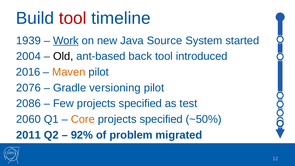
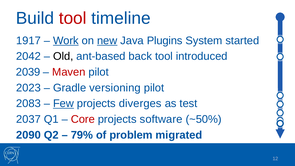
1939: 1939 -> 1917 (28, 41)
new underline: none -> present (107, 41)
Source: Source -> Plugins (165, 41)
2004: 2004 -> 2042 (28, 56)
2016: 2016 -> 2039 (28, 72)
Maven colour: orange -> red (69, 72)
2076: 2076 -> 2023 (28, 88)
2086: 2086 -> 2083 (28, 103)
Few underline: none -> present (63, 103)
specified: specified -> diverges (140, 103)
2060: 2060 -> 2037 (28, 119)
Core colour: orange -> red (83, 119)
specified: specified -> software (161, 119)
2011: 2011 -> 2090 (28, 135)
92%: 92% -> 79% (82, 135)
